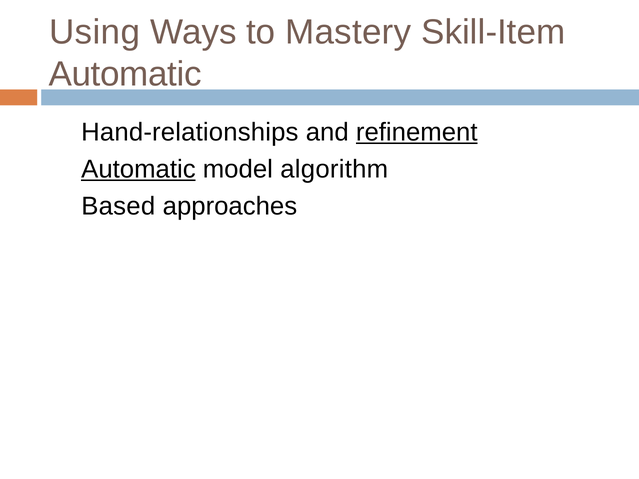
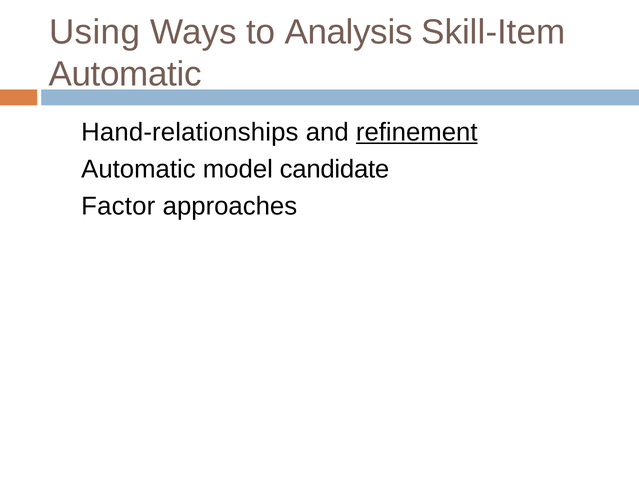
Mastery: Mastery -> Analysis (349, 32)
Automatic underline: present -> none (138, 169)
algorithm: algorithm -> candidate (334, 169)
Based: Based -> Factor (118, 206)
